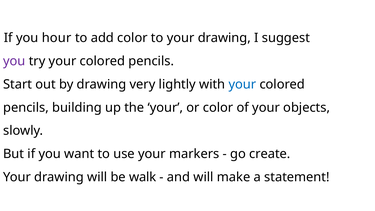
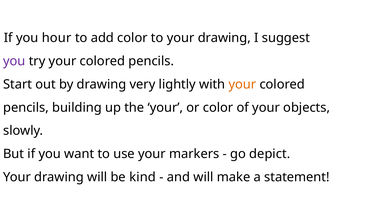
your colour: blue -> orange (242, 84)
create: create -> depict (270, 154)
walk: walk -> kind (143, 177)
